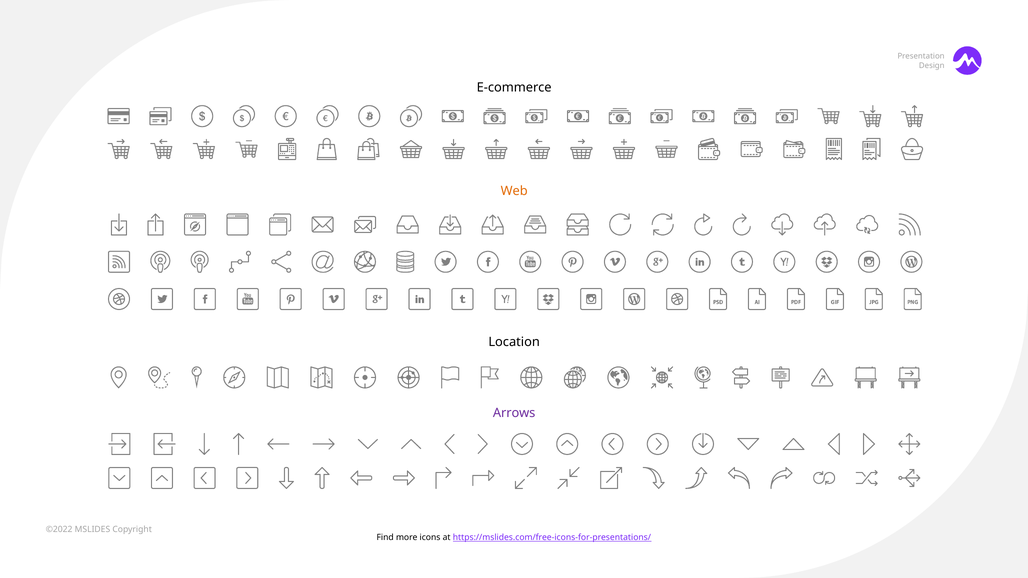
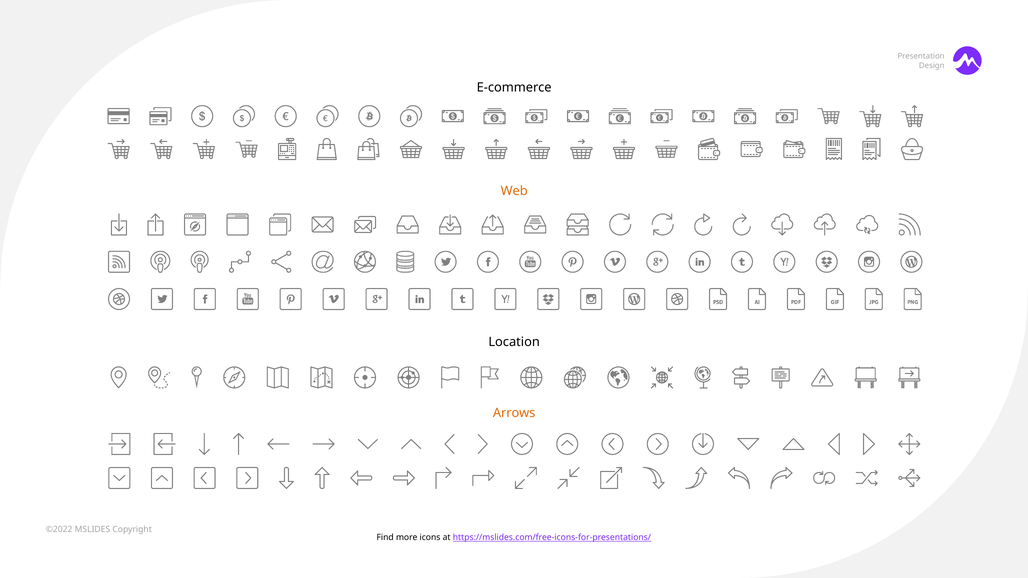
Arrows colour: purple -> orange (514, 413)
